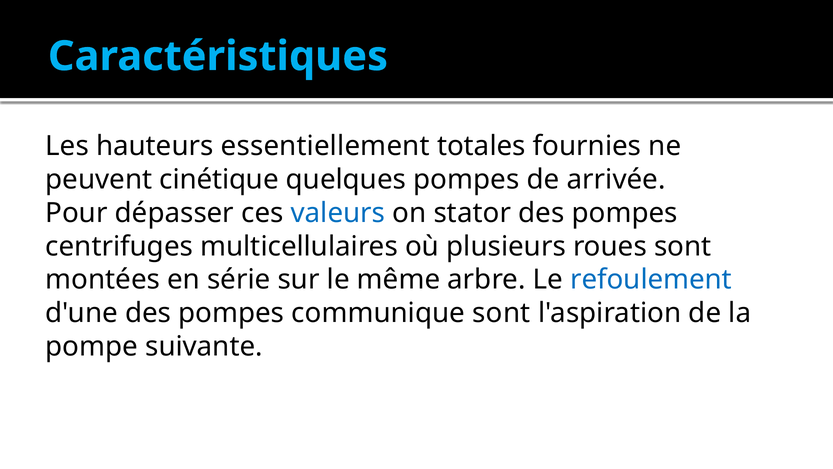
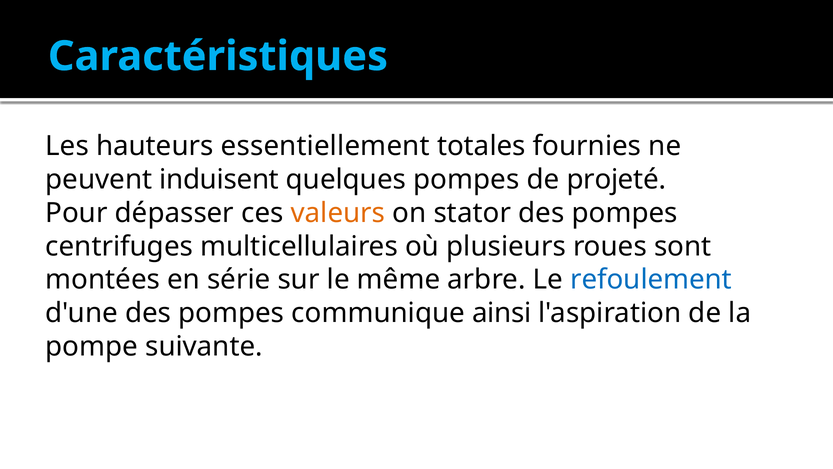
cinétique: cinétique -> induisent (219, 179)
arrivée: arrivée -> projeté (616, 179)
valeurs colour: blue -> orange (338, 213)
communique sont: sont -> ainsi (502, 313)
